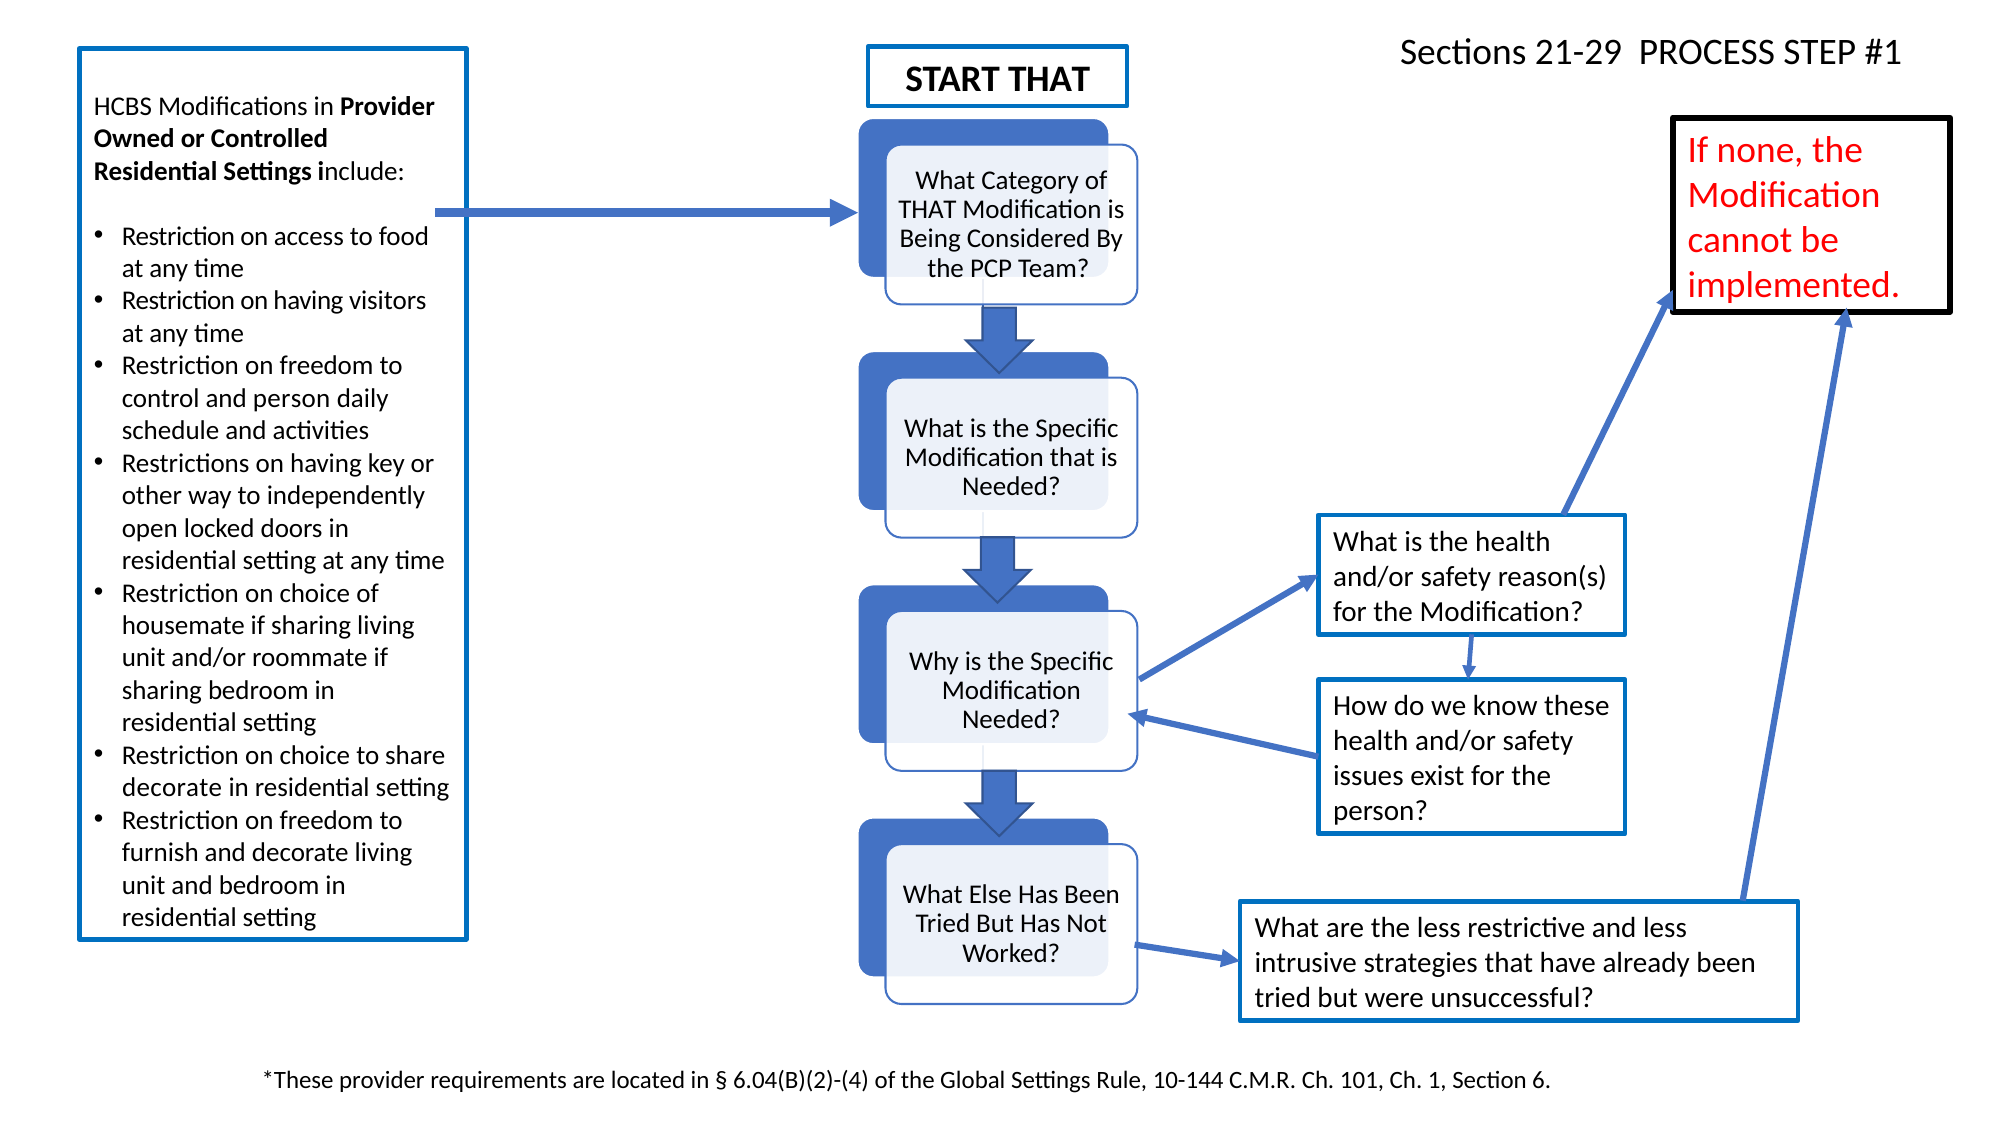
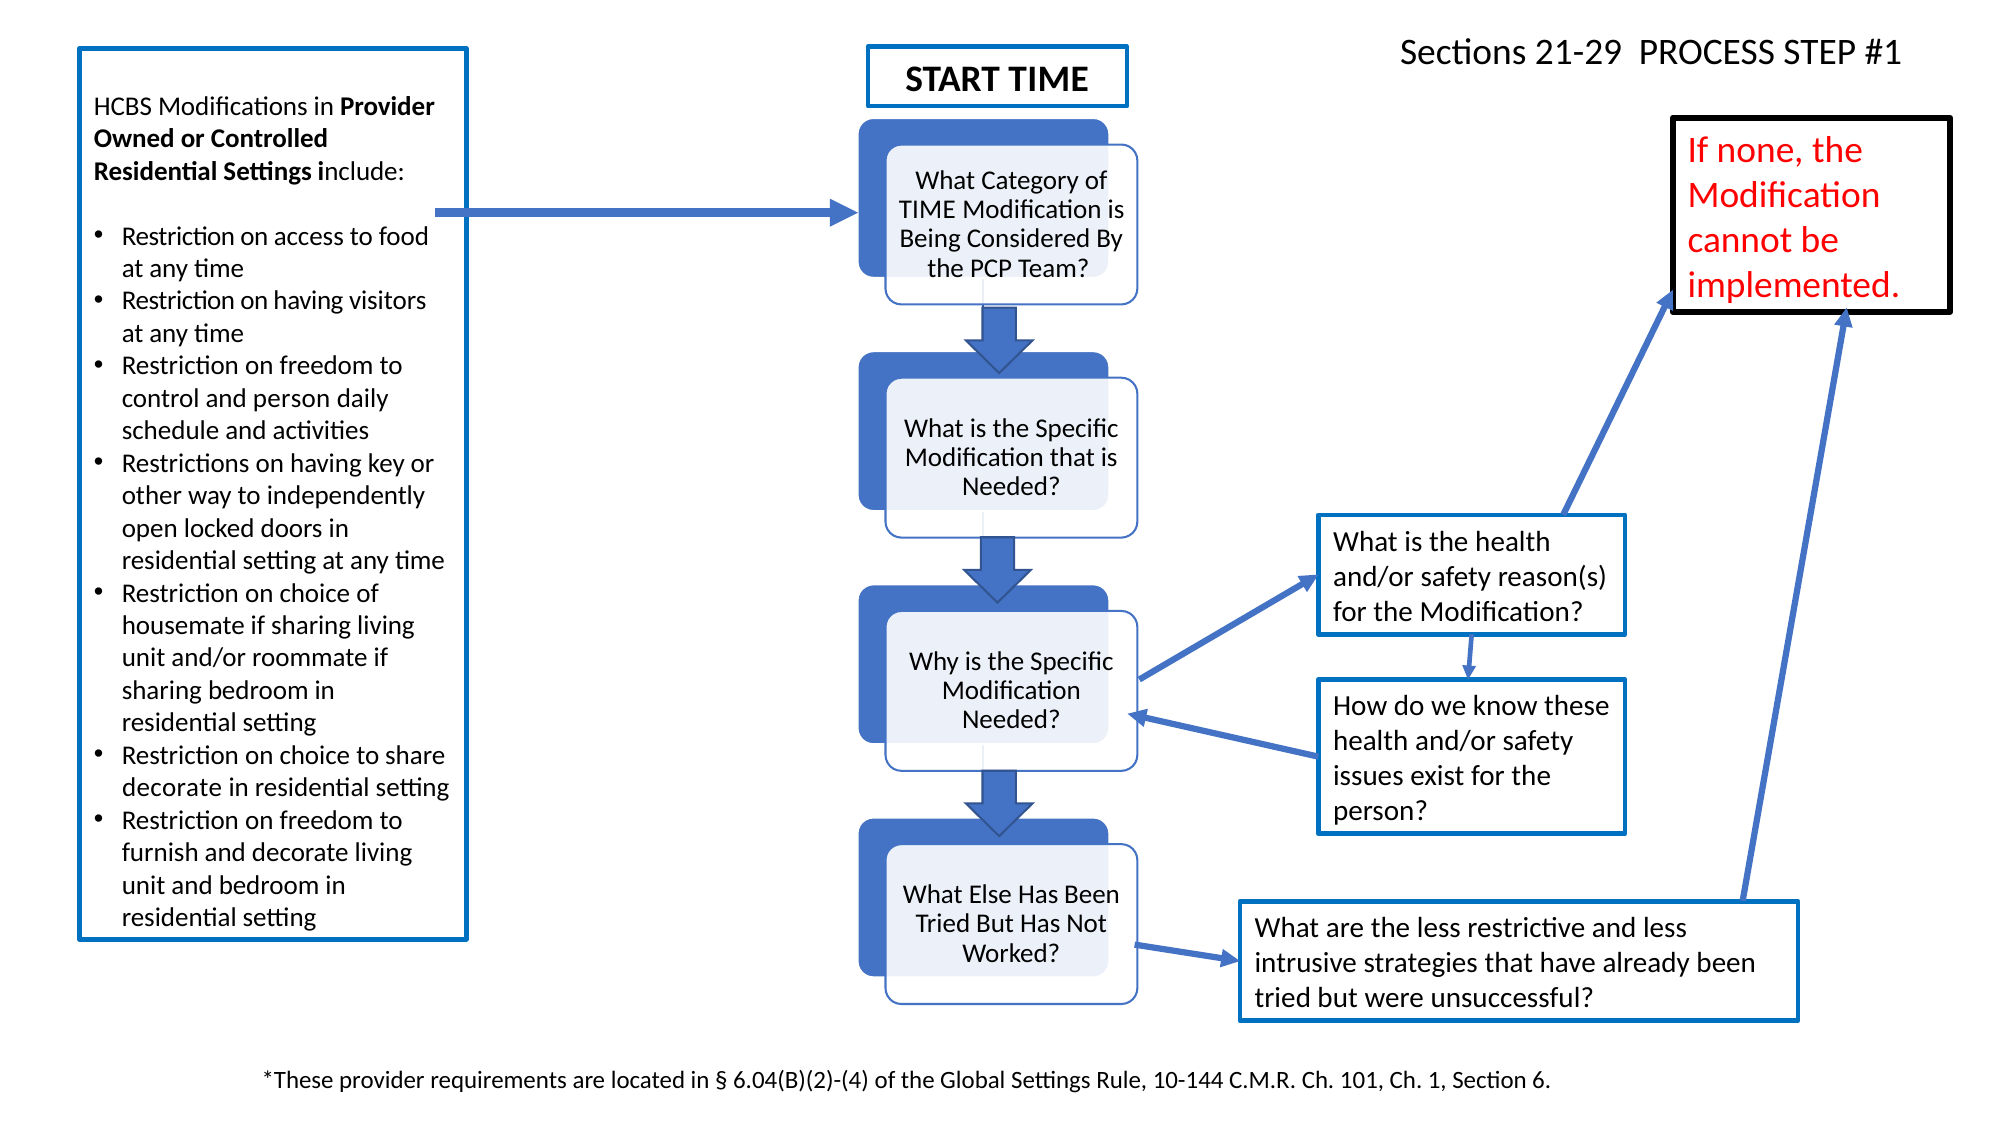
START THAT: THAT -> TIME (1049, 79)
THAT: THAT -> TIME (927, 210)
